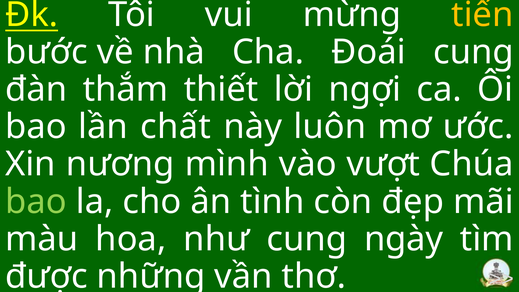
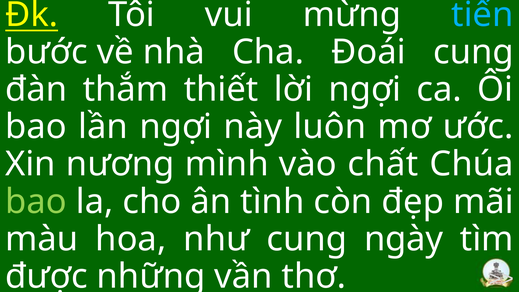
tiến colour: yellow -> light blue (482, 15)
lần chất: chất -> ngợi (176, 127)
vượt: vượt -> chất (383, 164)
